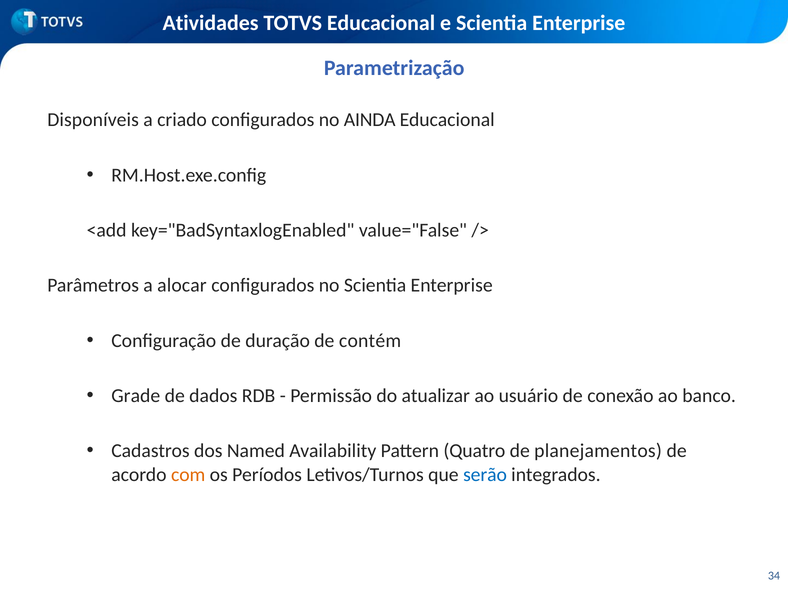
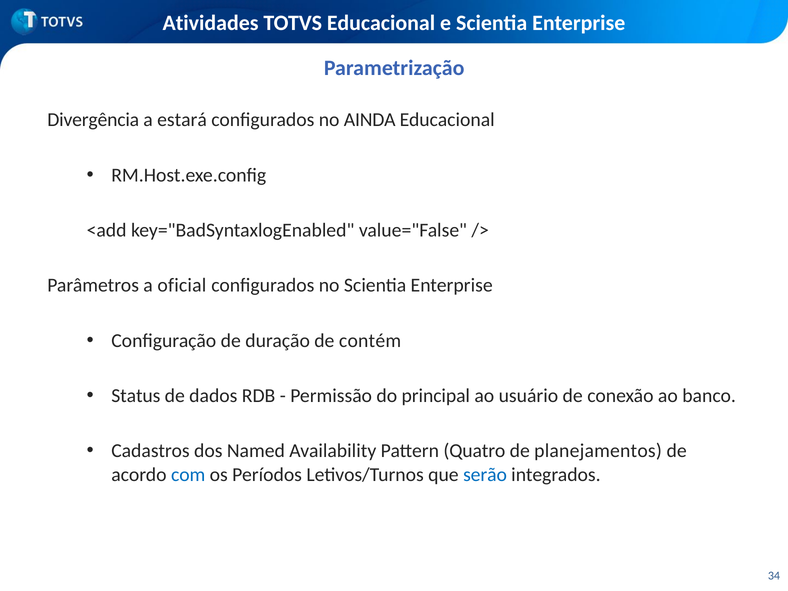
Disponíveis: Disponíveis -> Divergência (93, 120)
criado: criado -> estará (182, 120)
alocar: alocar -> oficial (182, 285)
Grade: Grade -> Status (136, 396)
atualizar: atualizar -> principal (436, 396)
com colour: orange -> blue (188, 475)
